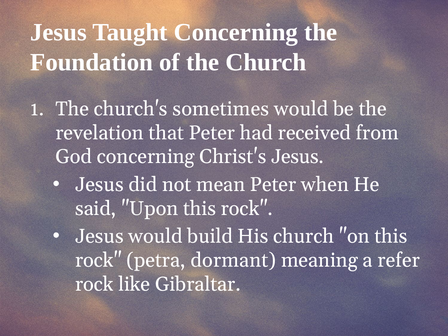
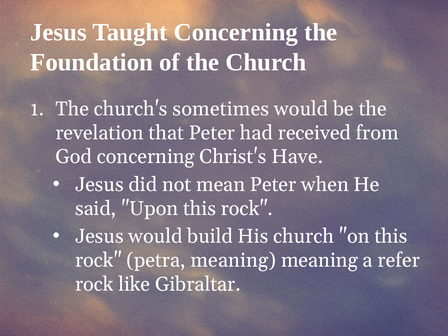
Christ's Jesus: Jesus -> Have (297, 157)
petra dormant: dormant -> meaning (233, 260)
